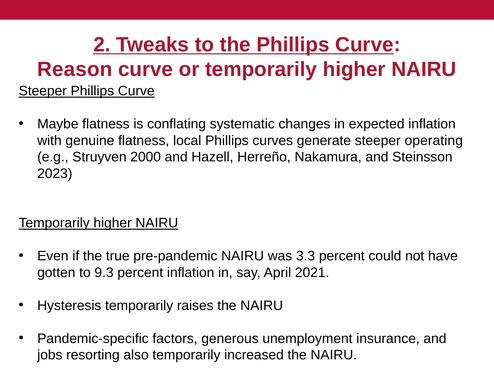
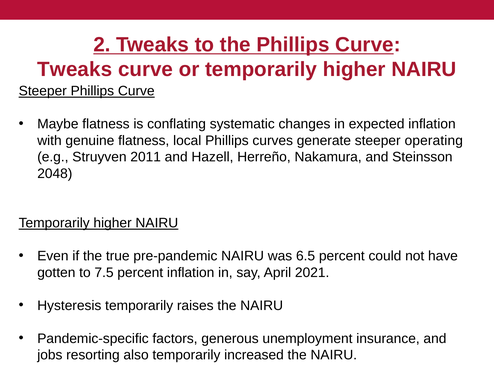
Reason: Reason -> Tweaks (75, 69)
2000: 2000 -> 2011 (146, 157)
2023: 2023 -> 2048 (55, 173)
3.3: 3.3 -> 6.5 (306, 256)
9.3: 9.3 -> 7.5 (104, 272)
